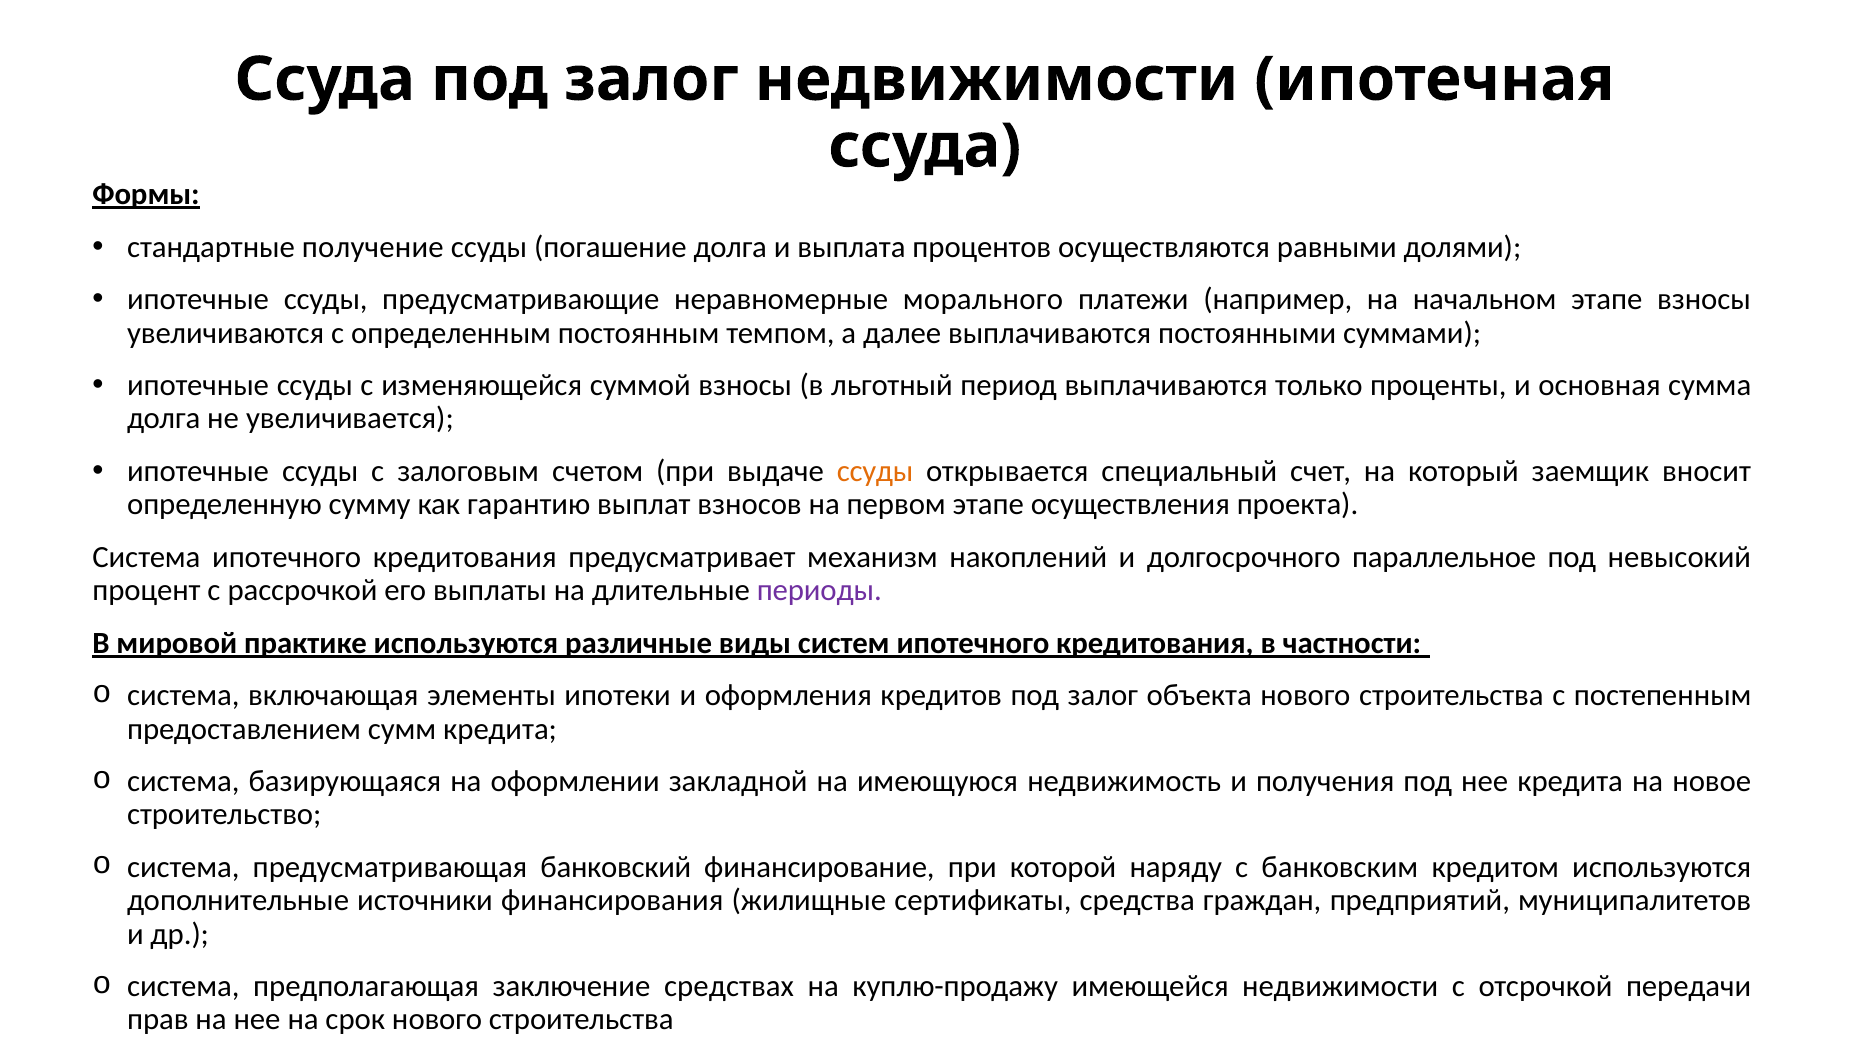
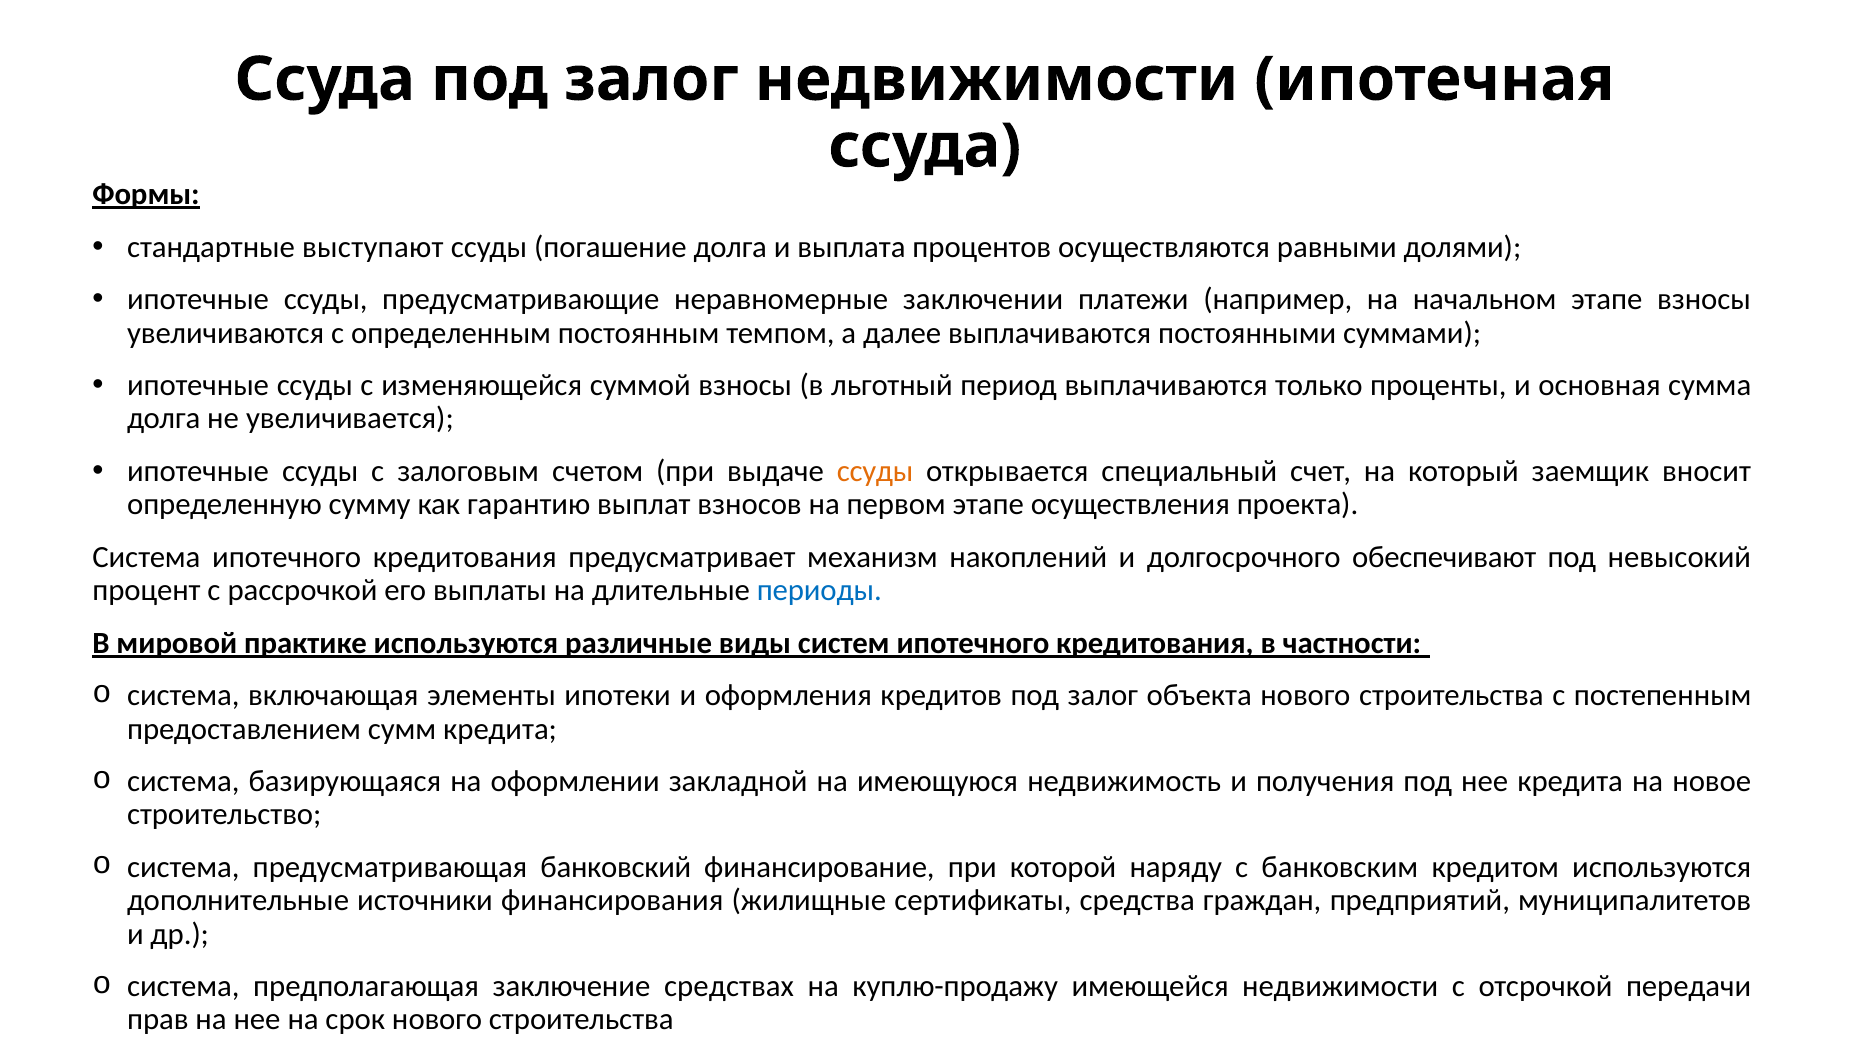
получение: получение -> выступают (373, 247)
морального: морального -> заключении (983, 300)
параллельное: параллельное -> обеспечивают (1444, 557)
периоды colour: purple -> blue (819, 590)
